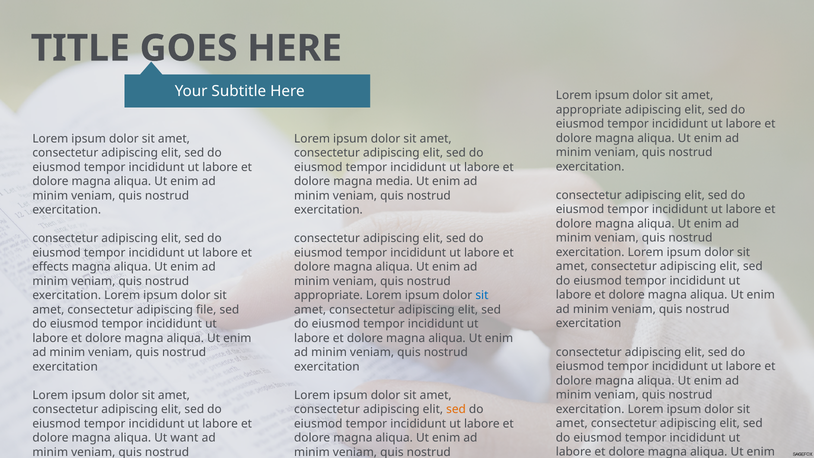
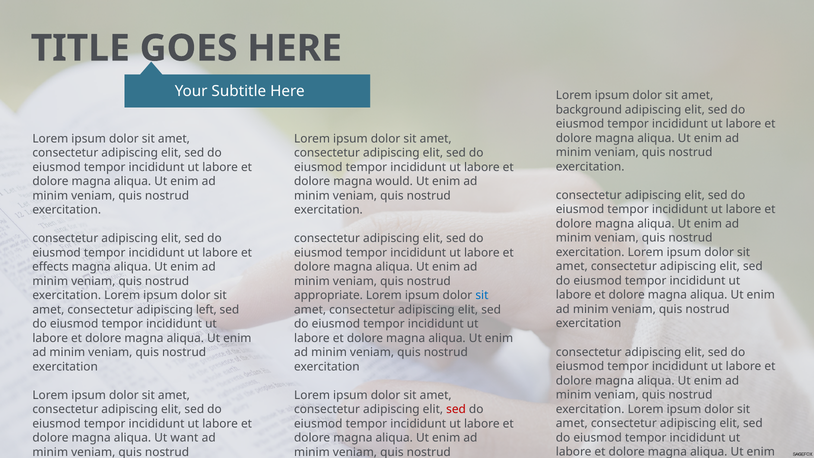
appropriate: appropriate -> background (589, 110)
media: media -> would (394, 181)
file: file -> left (206, 310)
sed colour: orange -> red (456, 409)
